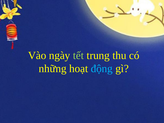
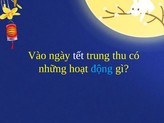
tết colour: light green -> white (78, 56)
